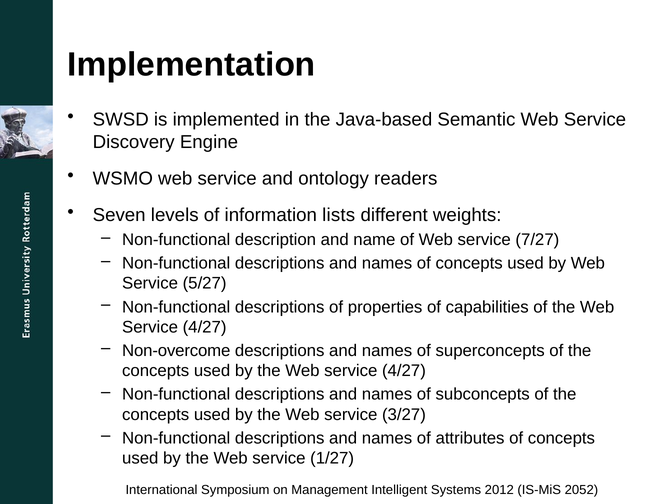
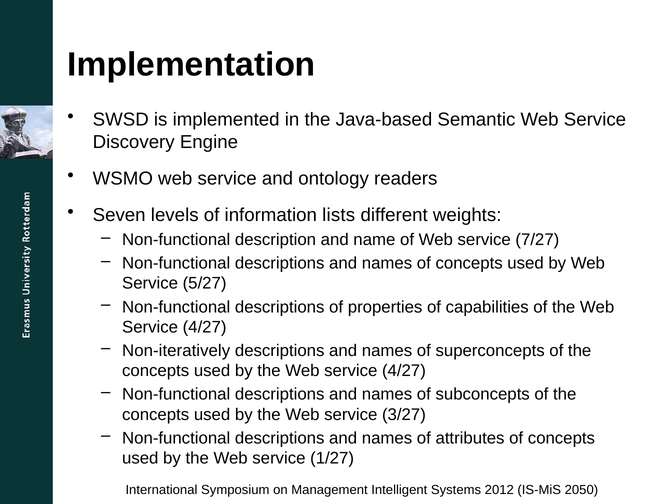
Non-overcome: Non-overcome -> Non-iteratively (176, 351)
2052: 2052 -> 2050 (581, 490)
